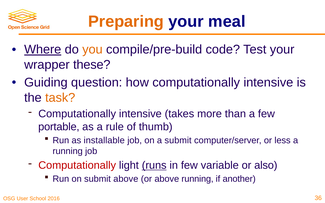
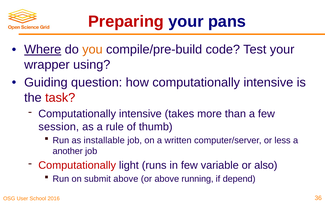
Preparing colour: orange -> red (126, 21)
meal: meal -> pans (227, 21)
these: these -> using (92, 65)
task colour: orange -> red (60, 98)
portable: portable -> session (59, 127)
a submit: submit -> written (178, 140)
running: running -> another (68, 151)
runs underline: present -> none (154, 165)
another: another -> depend (239, 179)
